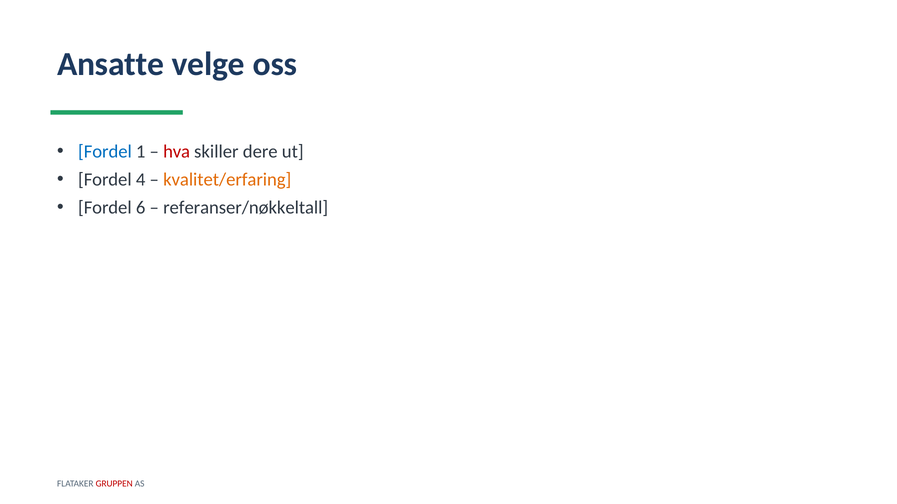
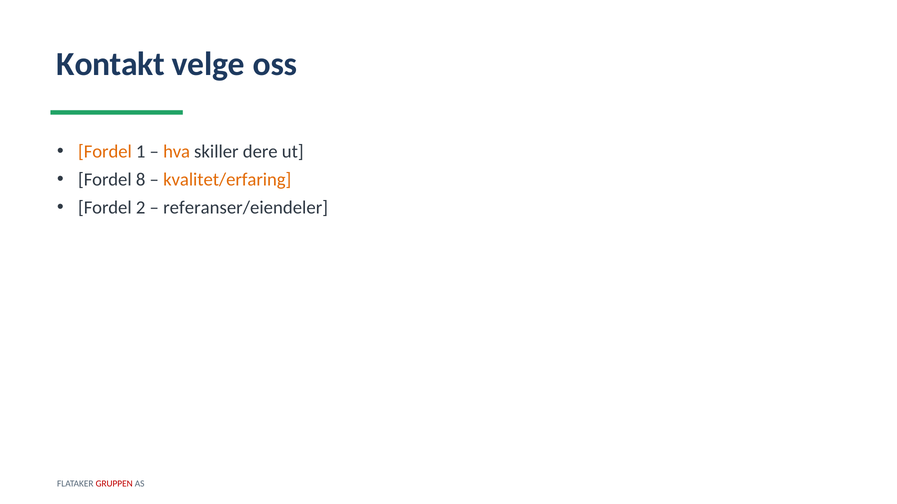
Ansatte: Ansatte -> Kontakt (111, 64)
Fordel colour: blue -> orange (105, 152)
hva colour: red -> orange (177, 152)
4: 4 -> 8 (141, 180)
6: 6 -> 2 (141, 208)
referanser/nøkkeltall: referanser/nøkkeltall -> referanser/eiendeler (246, 208)
